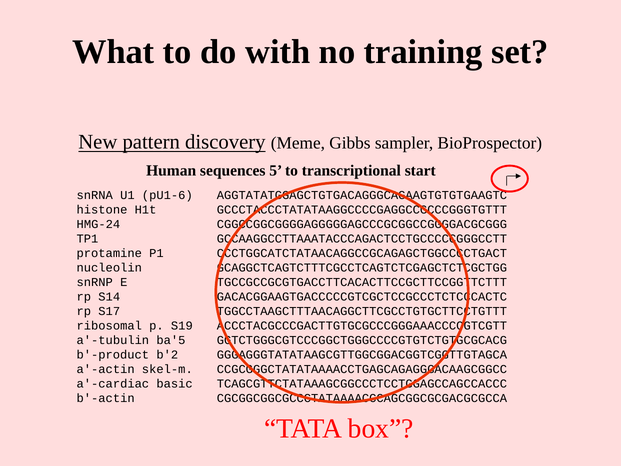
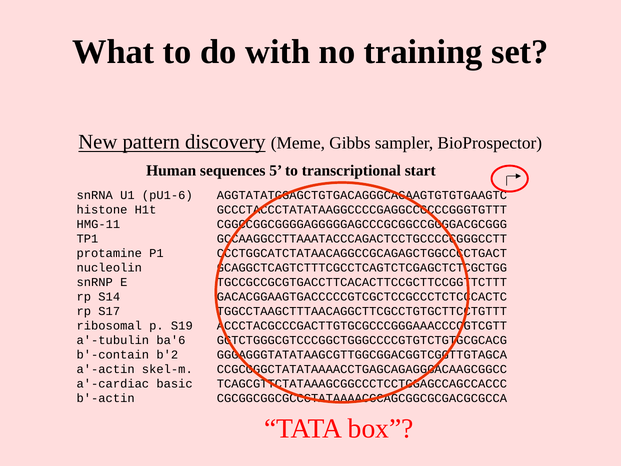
HMG-24: HMG-24 -> HMG-11 (98, 224)
ba'5: ba'5 -> ba'6 (171, 340)
b'-product: b'-product -> b'-contain (113, 355)
